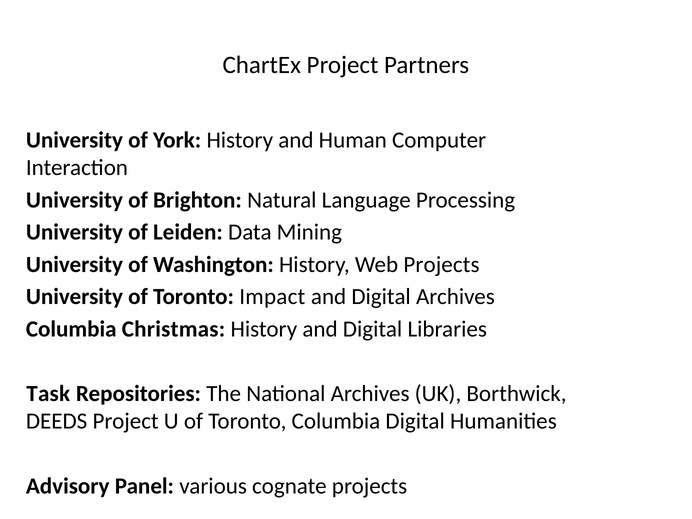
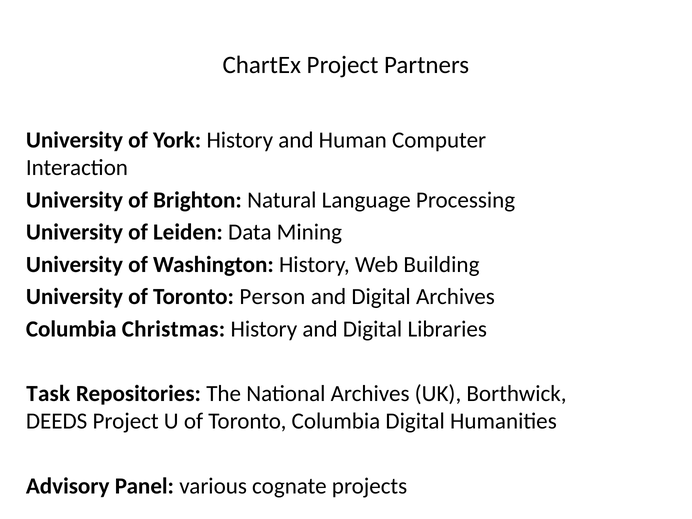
Web Projects: Projects -> Building (441, 265)
Impact: Impact -> Person (272, 297)
